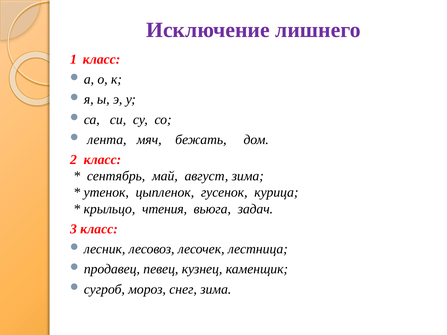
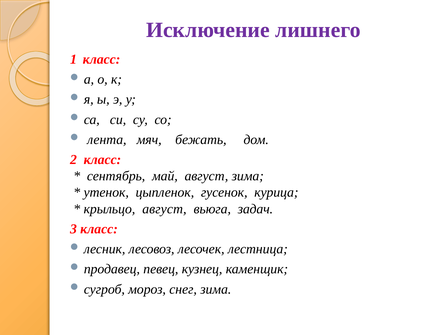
крыльцо чтения: чтения -> август (164, 209)
